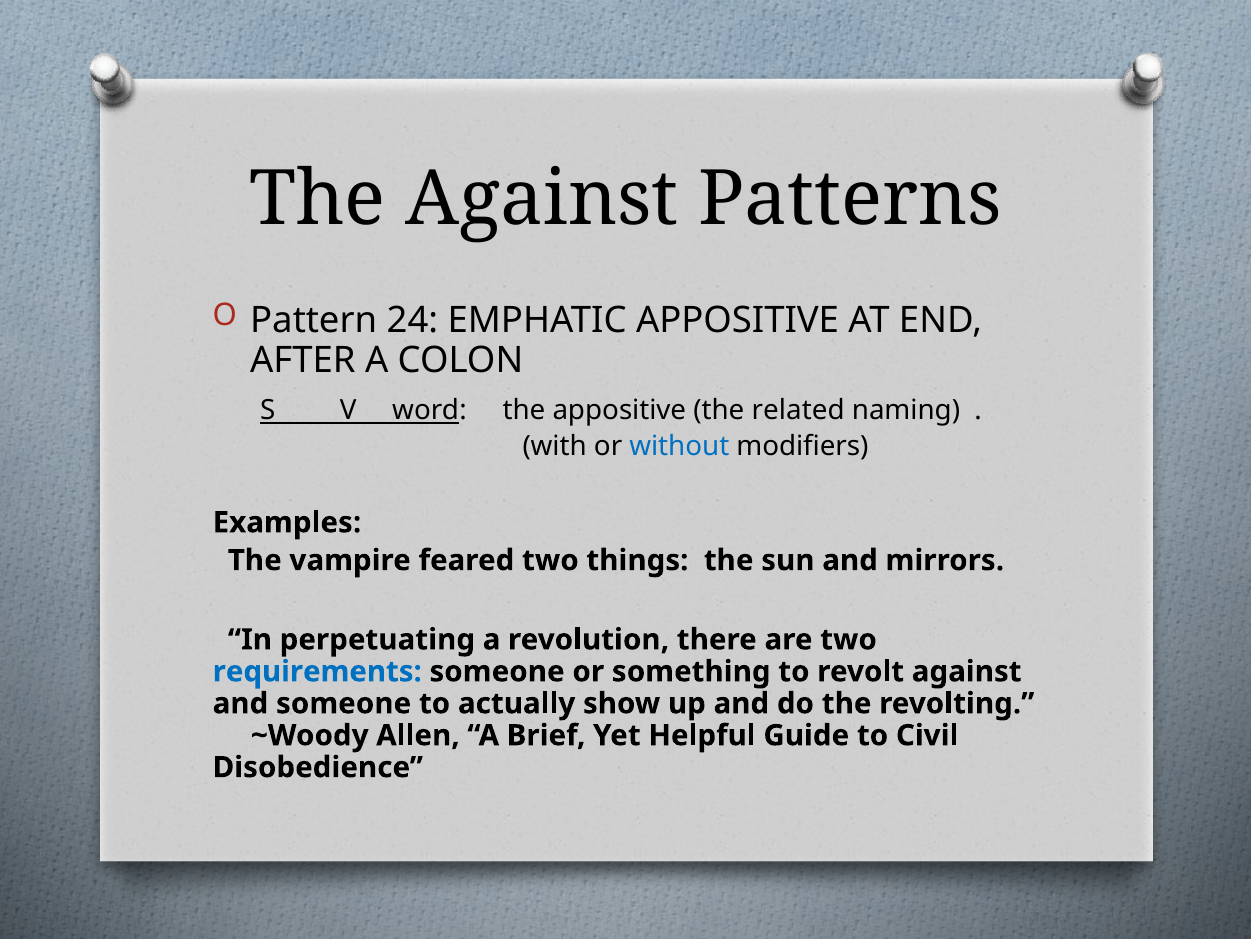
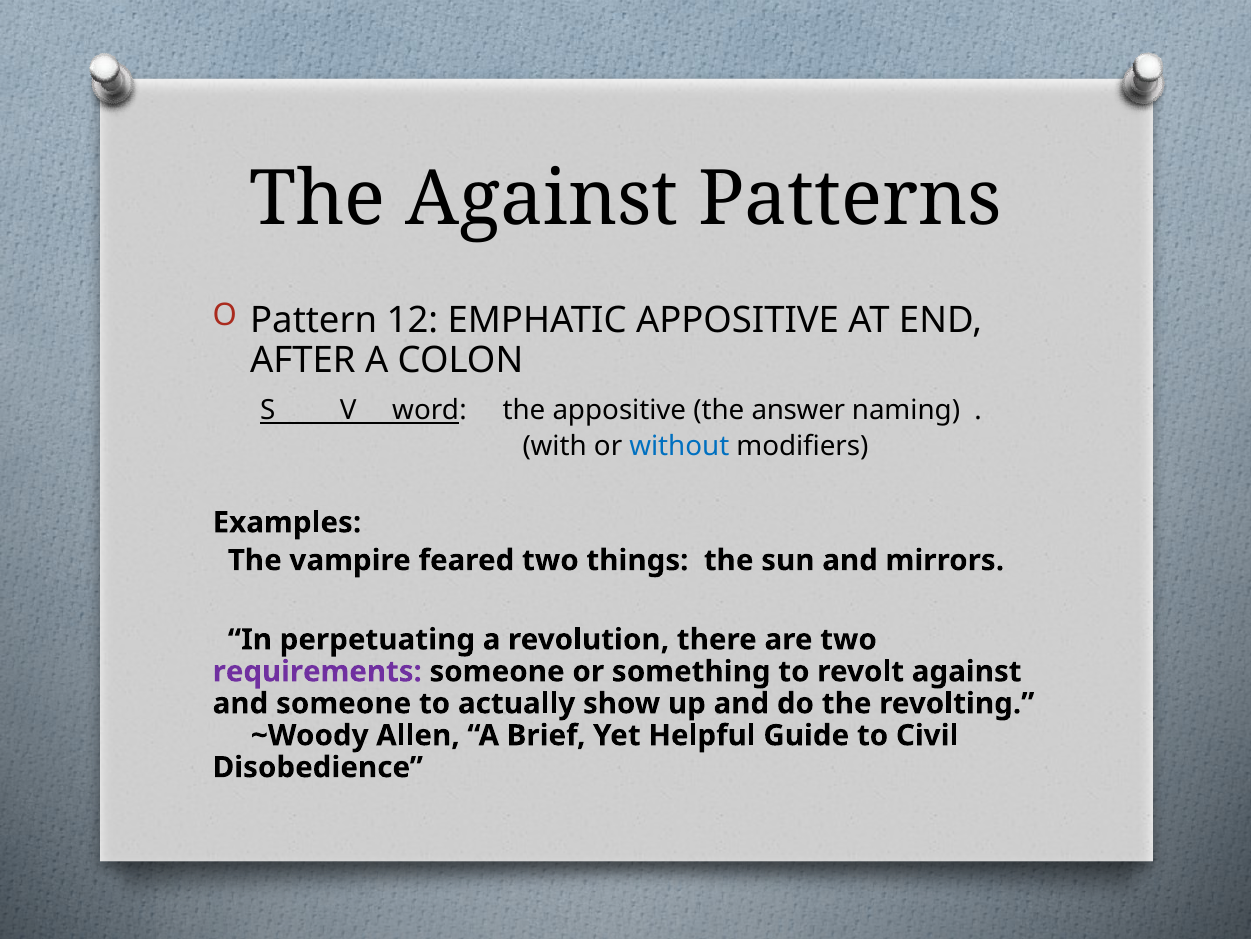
24: 24 -> 12 (412, 321)
related: related -> answer (798, 410)
requirements colour: blue -> purple (317, 671)
